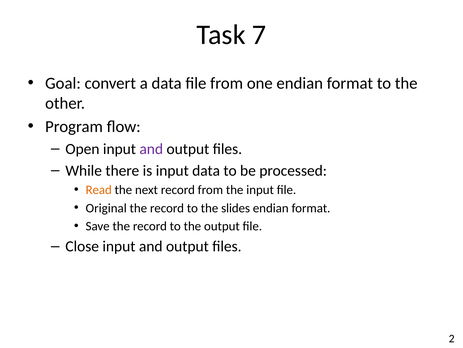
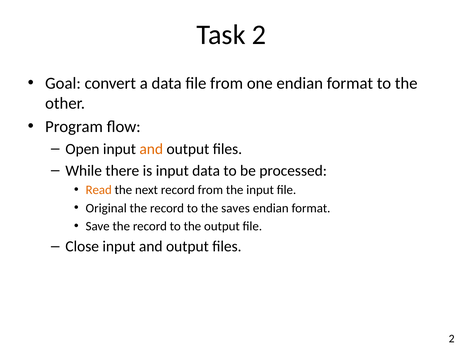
Task 7: 7 -> 2 (259, 35)
and colour: purple -> orange (151, 149)
slides: slides -> saves (236, 208)
